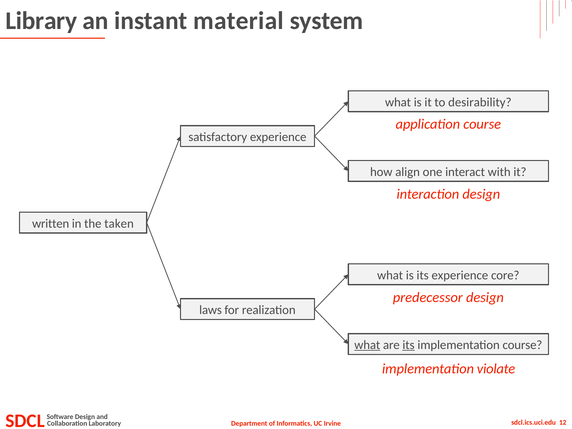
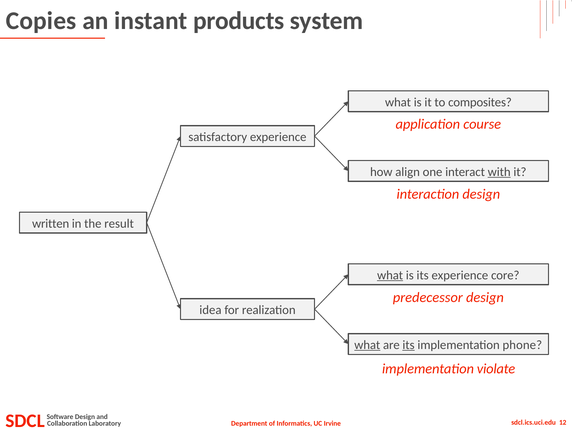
Library: Library -> Copies (41, 21)
material: material -> products (239, 21)
desirability: desirability -> composites (480, 102)
with underline: none -> present (499, 172)
taken: taken -> result (119, 224)
what underline: none -> present (390, 275)
laws: laws -> idea (210, 310)
implementation course: course -> phone (522, 345)
